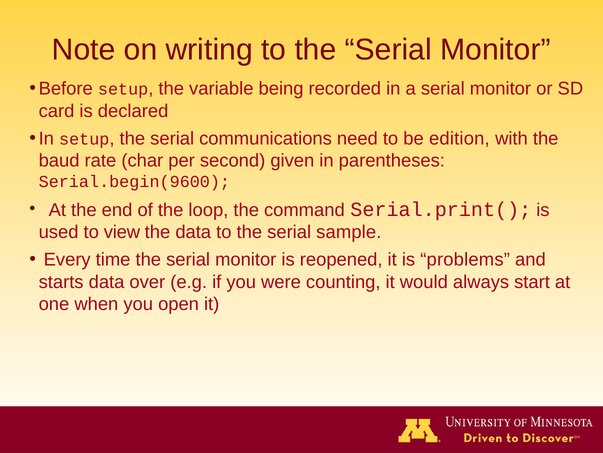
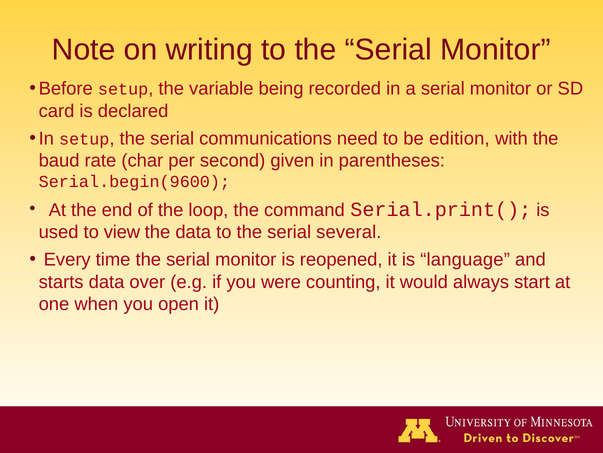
sample: sample -> several (349, 232)
problems: problems -> language (465, 259)
